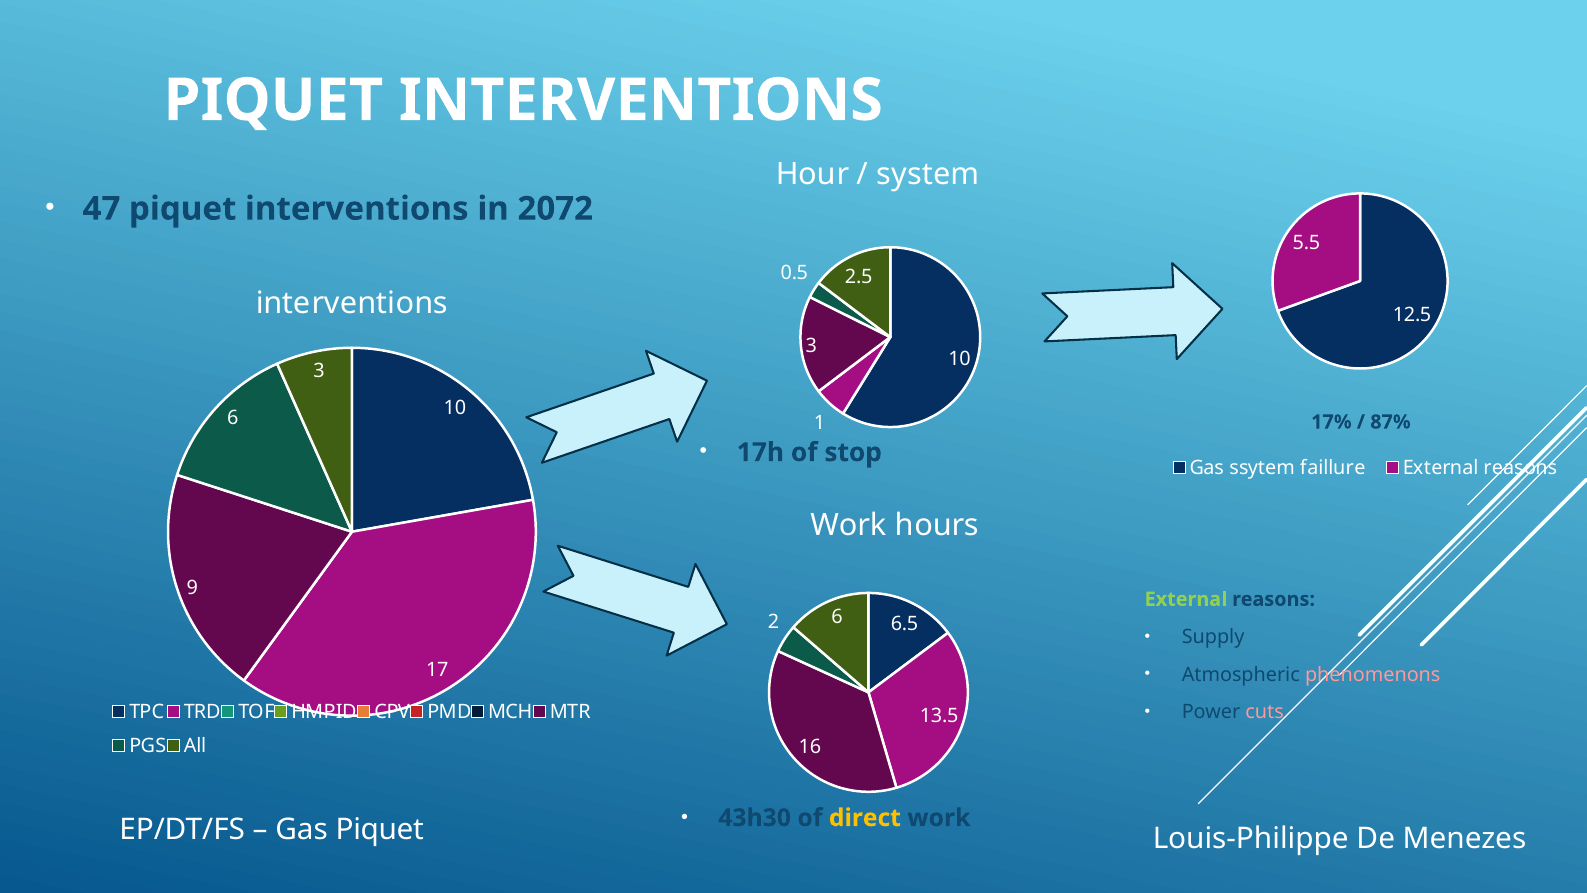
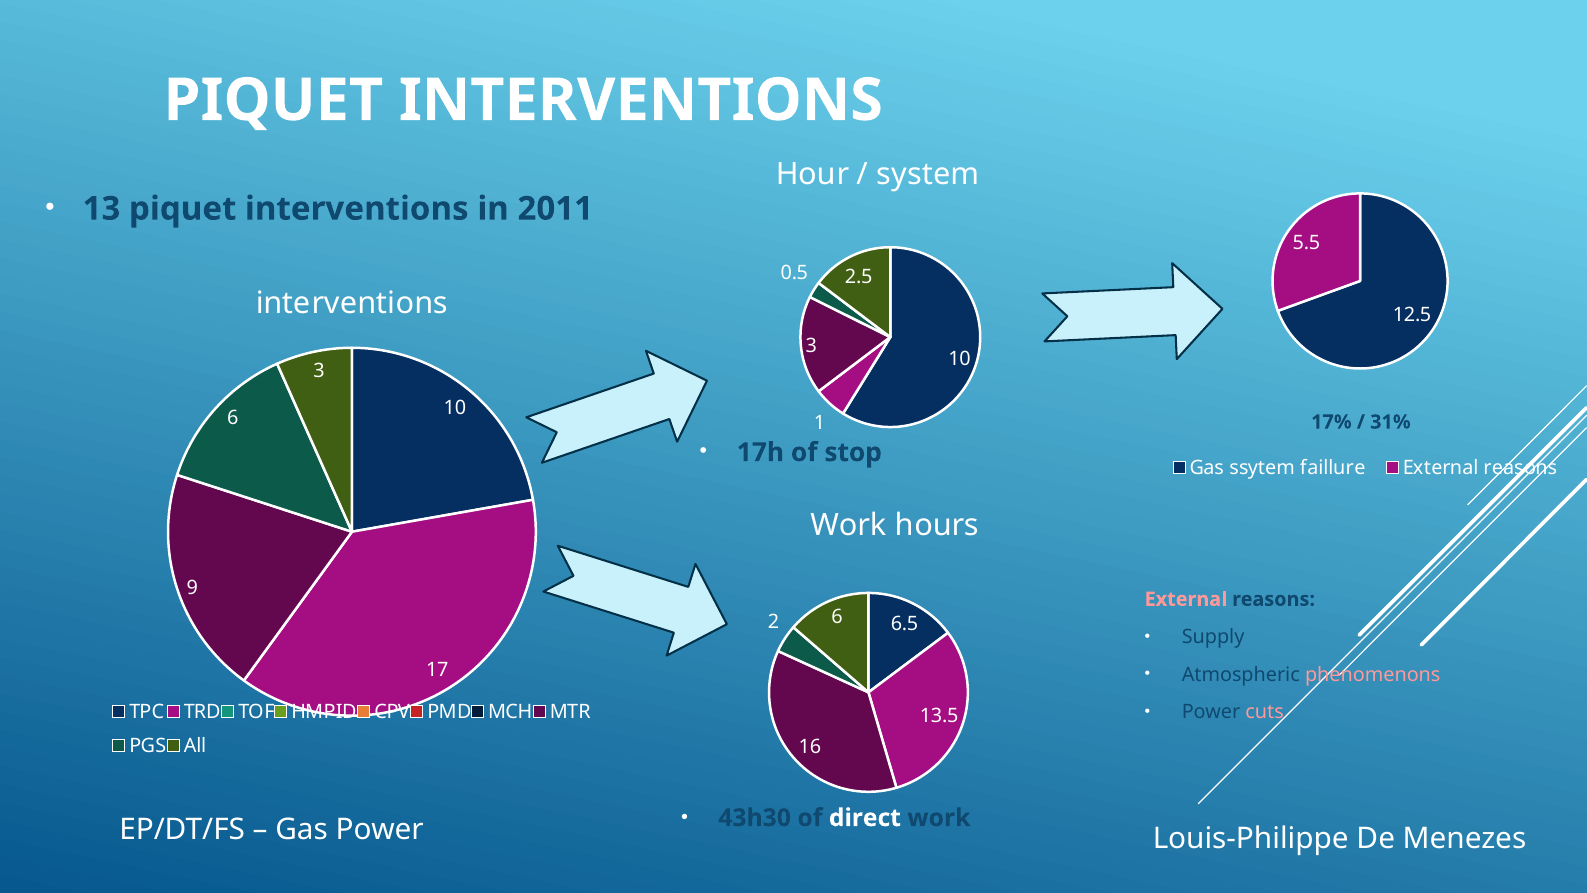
47: 47 -> 13 (102, 209)
2072: 2072 -> 2011 (555, 209)
87%: 87% -> 31% (1390, 422)
External colour: light green -> pink (1186, 599)
direct colour: yellow -> white (865, 818)
Gas Piquet: Piquet -> Power (380, 830)
